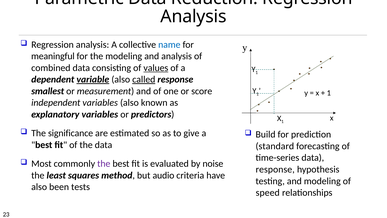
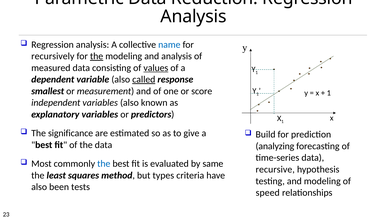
meaningful: meaningful -> recursively (53, 56)
the underline: none -> present (97, 56)
combined: combined -> measured (51, 68)
variable underline: present -> none (93, 79)
standard: standard -> analyzing (275, 146)
the colour: purple -> blue (104, 164)
noise: noise -> same (213, 164)
response: response -> recursive (275, 169)
audio: audio -> types (163, 175)
